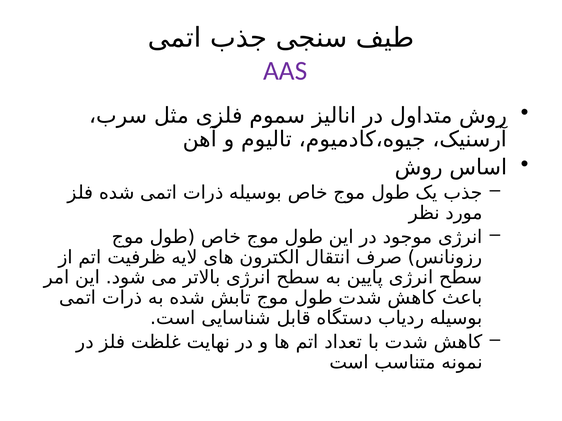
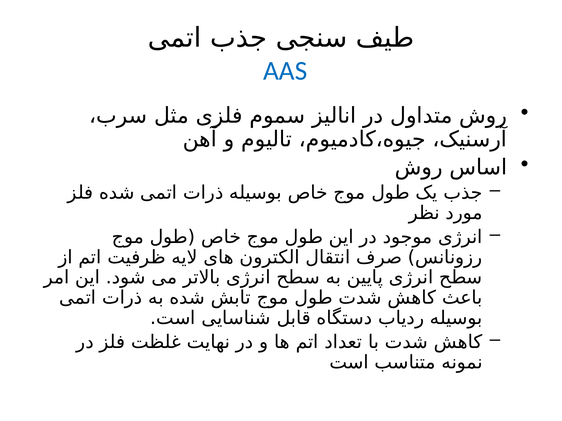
AAS colour: purple -> blue (285, 71)
